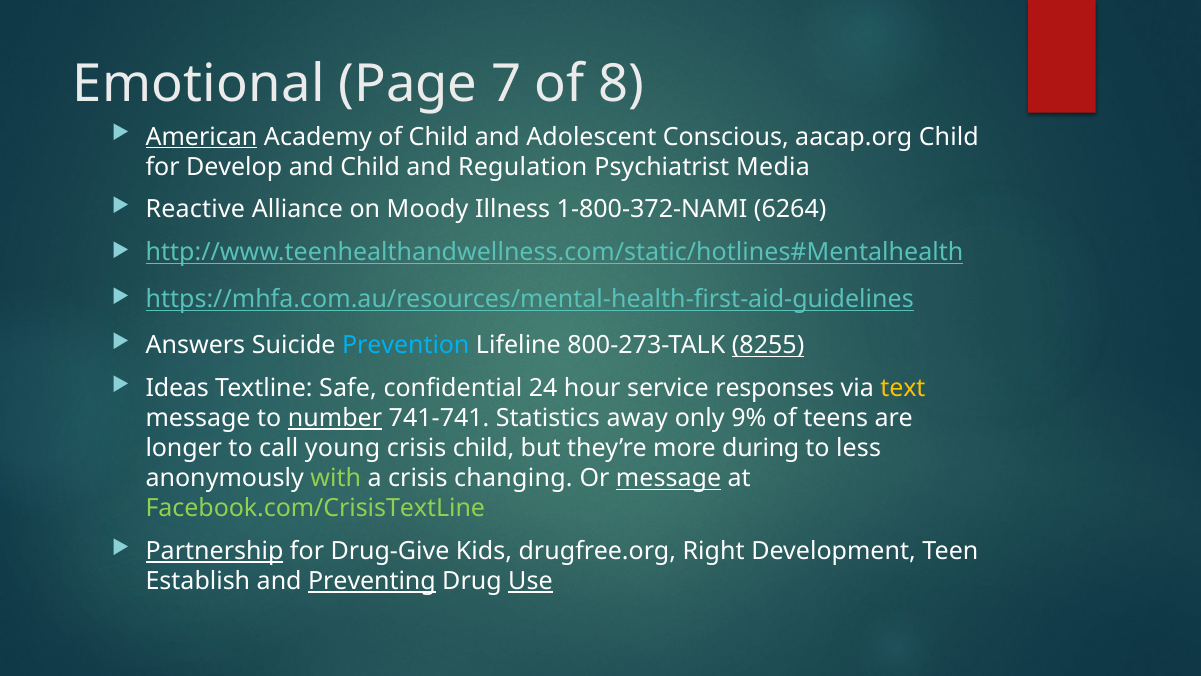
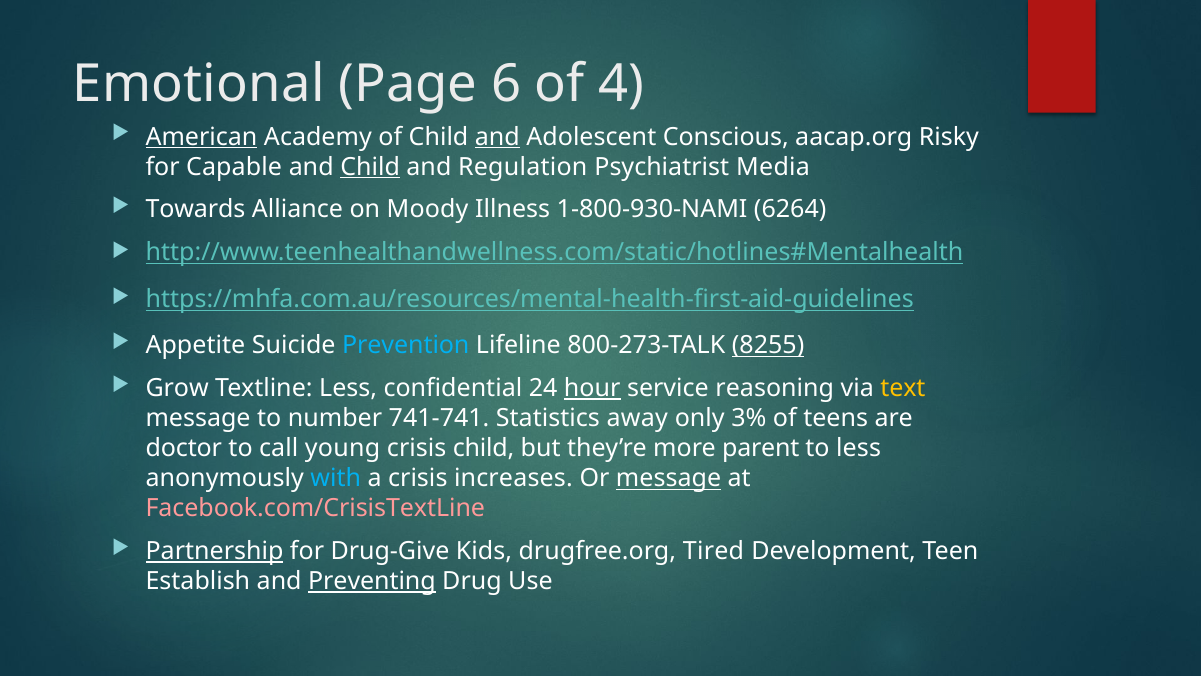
7: 7 -> 6 (506, 84)
8: 8 -> 4 (621, 84)
and underline: none -> present (497, 137)
aacap.org Child: Child -> Risky (949, 137)
Develop: Develop -> Capable (234, 167)
Child underline: none -> present (370, 167)
Reactive: Reactive -> Towards (195, 209)
1-800-372-NAMI: 1-800-372-NAMI -> 1-800-930-NAMI (652, 209)
Answers: Answers -> Appetite (195, 345)
Ideas: Ideas -> Grow (177, 388)
Textline Safe: Safe -> Less (348, 388)
hour underline: none -> present (592, 388)
responses: responses -> reasoning (775, 388)
number underline: present -> none (335, 418)
9%: 9% -> 3% (749, 418)
longer: longer -> doctor (184, 448)
during: during -> parent (761, 448)
with colour: light green -> light blue (336, 478)
changing: changing -> increases (513, 478)
Facebook.com/CrisisTextLine colour: light green -> pink (315, 508)
Right: Right -> Tired (714, 551)
Use underline: present -> none (530, 581)
